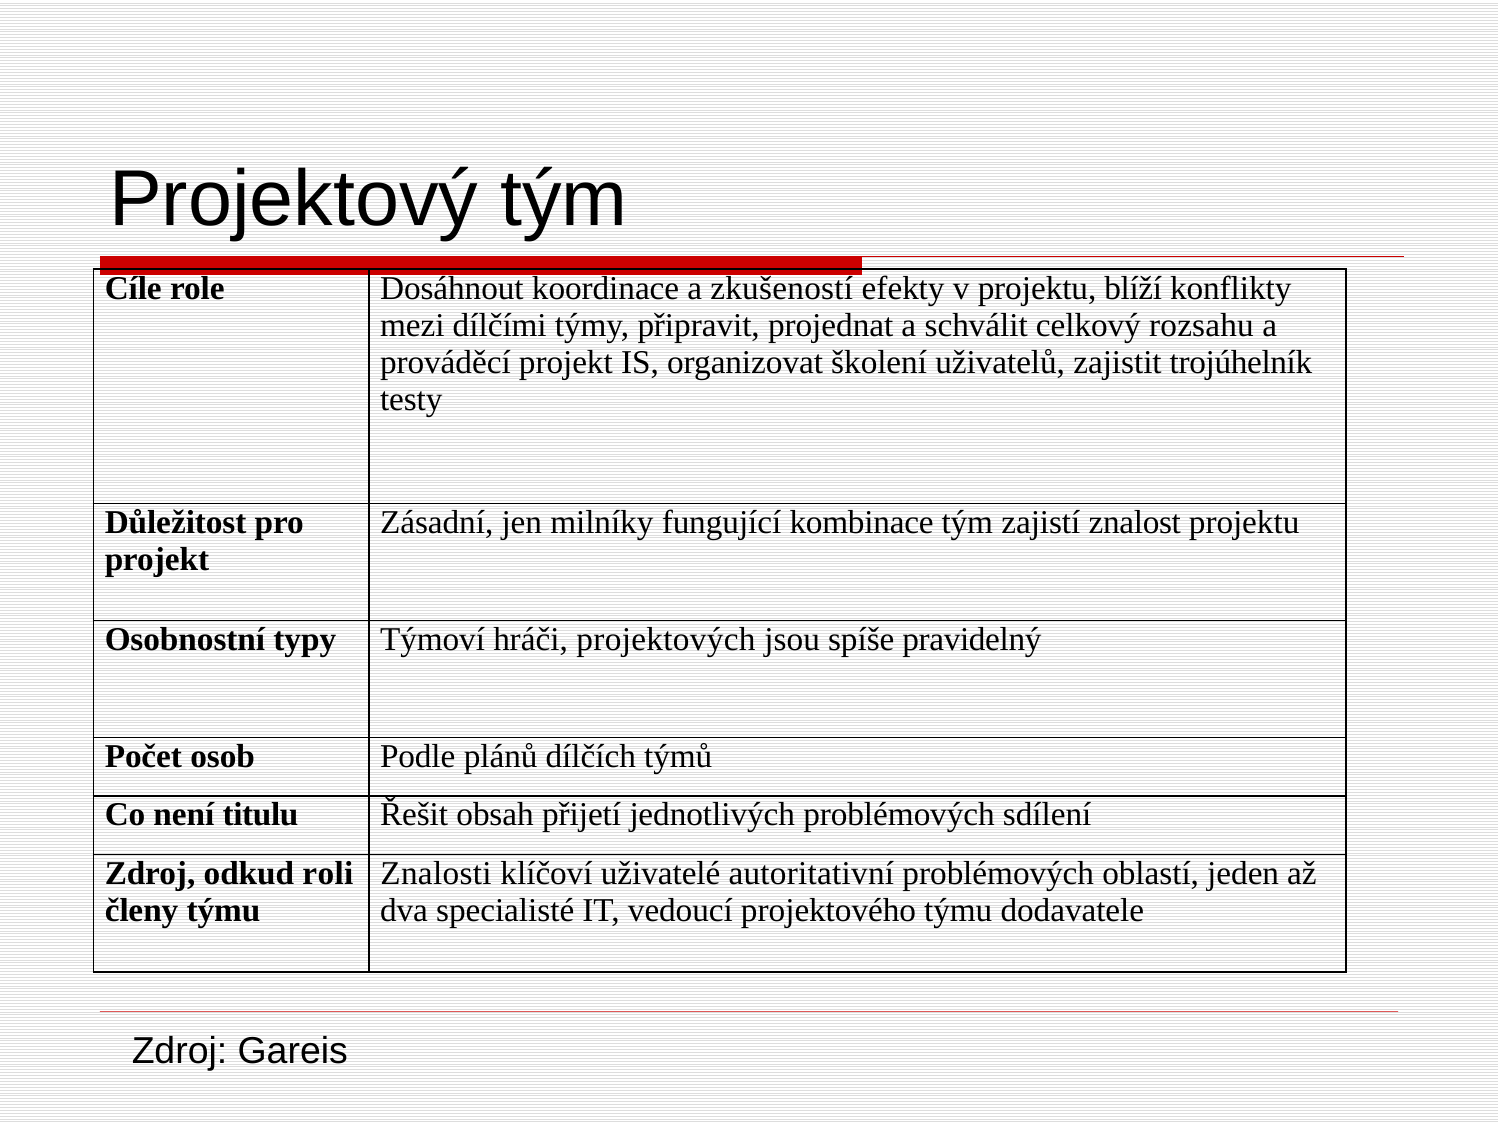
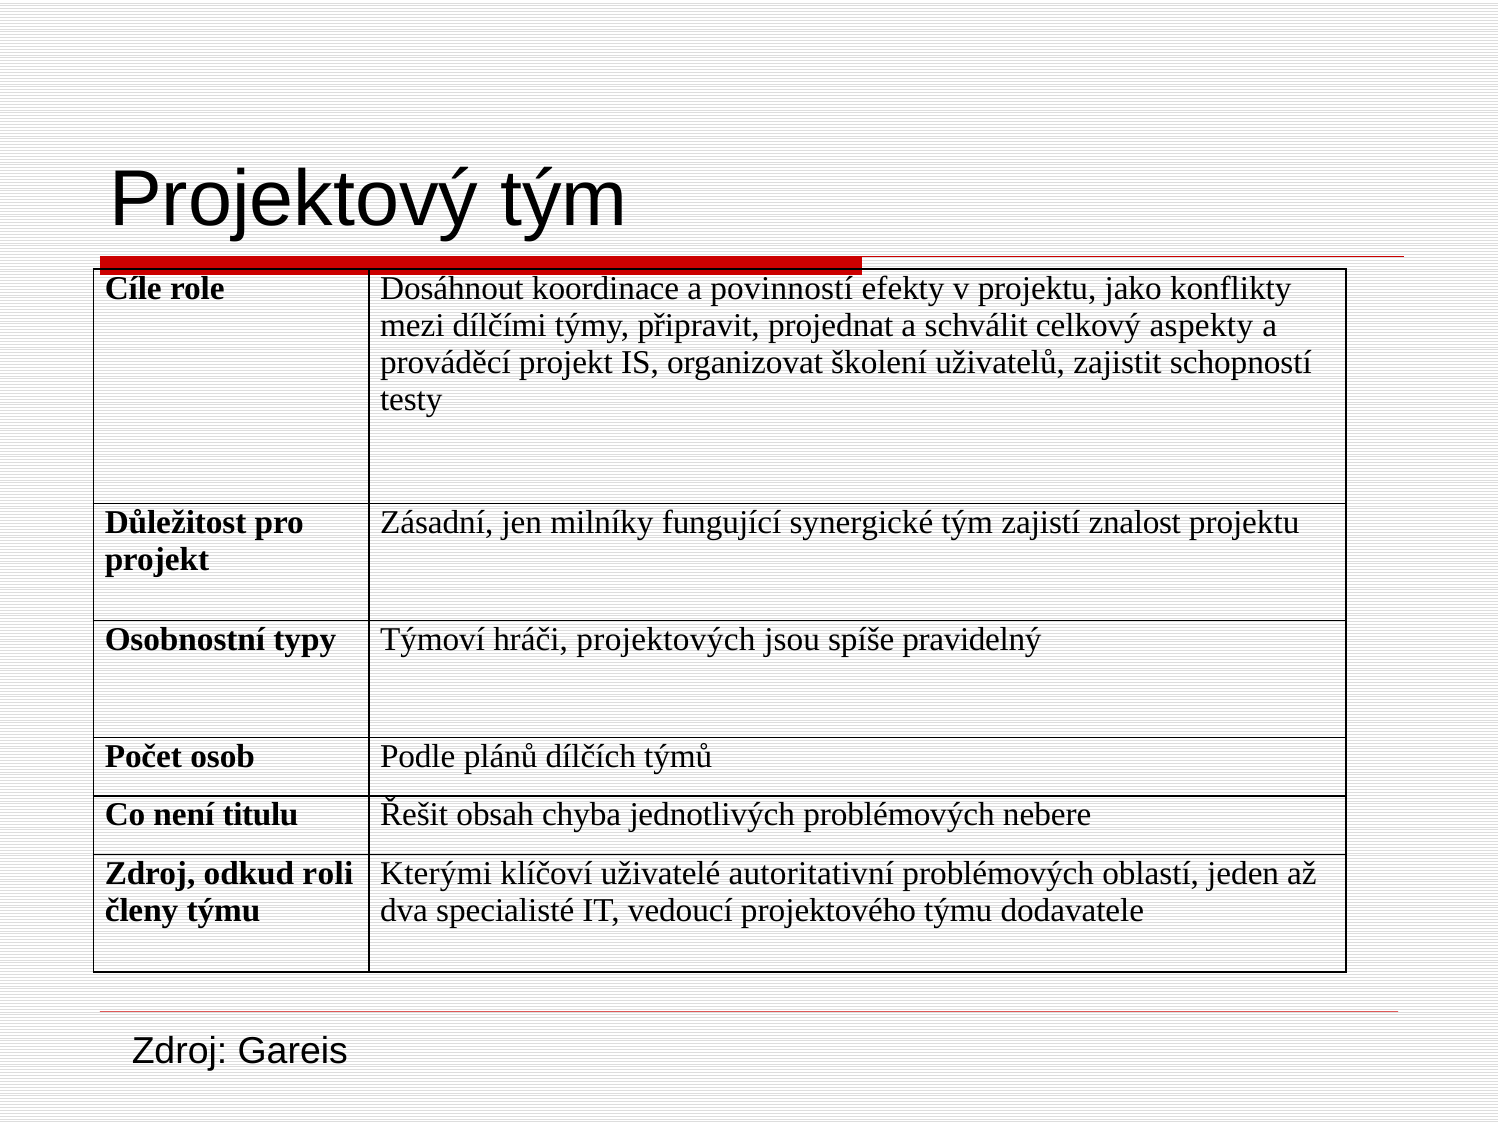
zkušeností: zkušeností -> povinností (782, 288)
blíží: blíží -> jako (1133, 288)
rozsahu: rozsahu -> aspekty (1201, 325)
trojúhelník: trojúhelník -> schopností (1241, 362)
kombinace: kombinace -> synergické (861, 522)
přijetí: přijetí -> chyba (582, 814)
sdílení: sdílení -> nebere (1047, 814)
Znalosti: Znalosti -> Kterými (436, 873)
